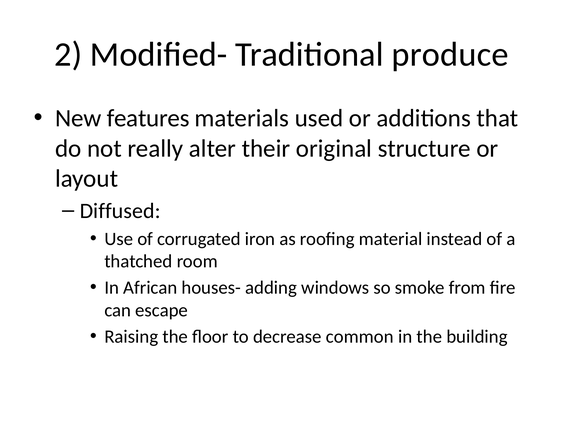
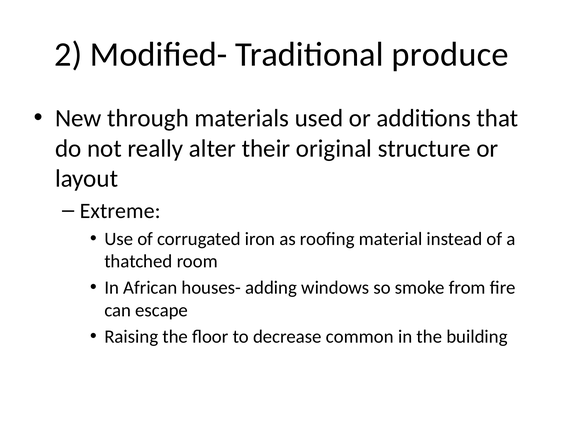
features: features -> through (148, 118)
Diffused: Diffused -> Extreme (120, 211)
